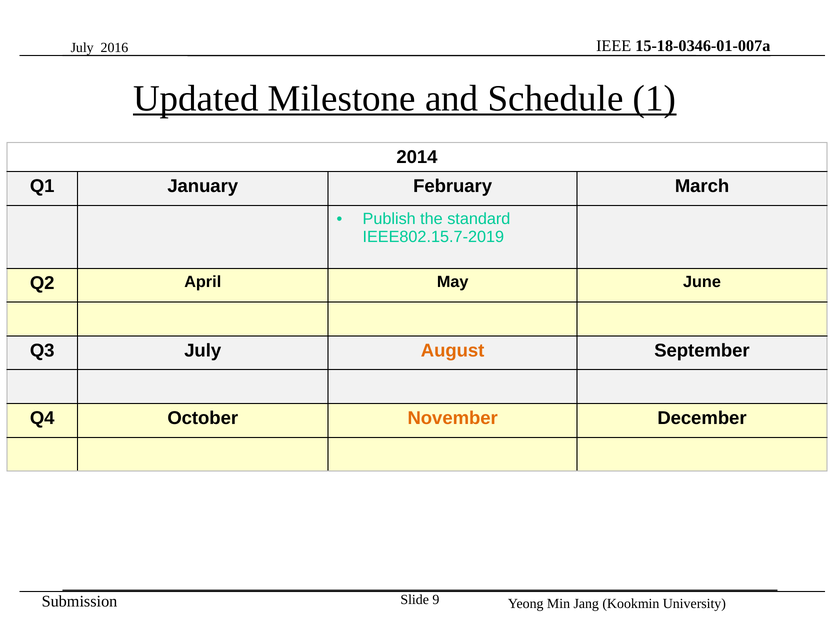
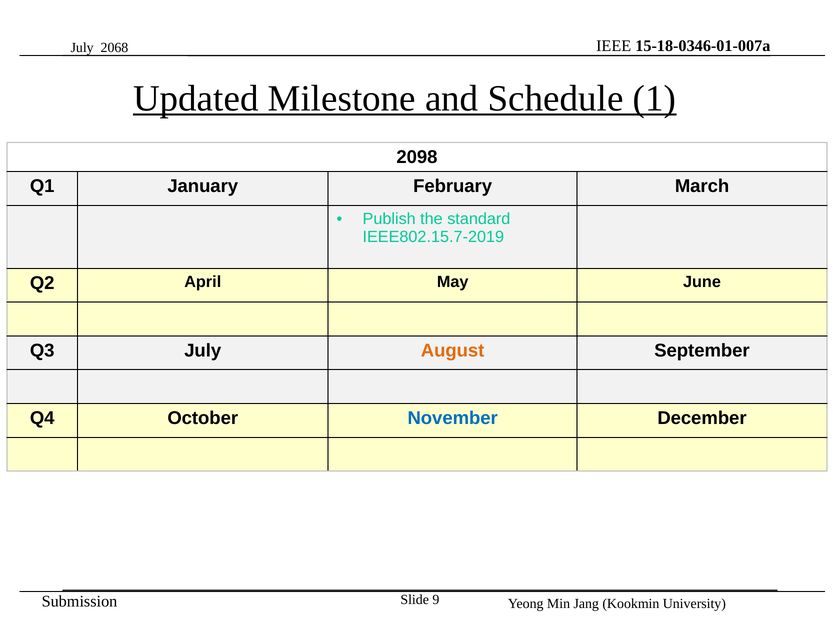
2016: 2016 -> 2068 (114, 48)
2014: 2014 -> 2098 (417, 157)
November colour: orange -> blue (453, 418)
